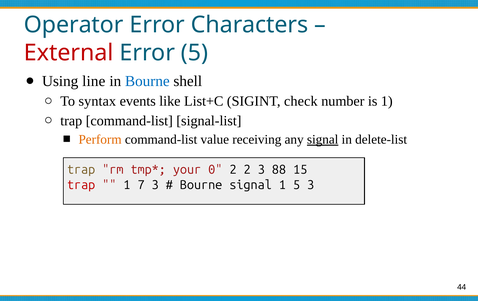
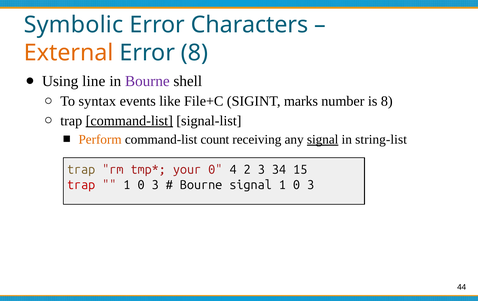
Operator: Operator -> Symbolic (74, 25)
External colour: red -> orange (69, 53)
Error 5: 5 -> 8 (195, 53)
Bourne colour: blue -> purple (147, 81)
List+C: List+C -> File+C (204, 101)
check: check -> marks (301, 101)
is 1: 1 -> 8 (387, 101)
command-list underline: none -> present (129, 121)
value: value -> count (215, 140)
delete-list: delete-list -> string-list (381, 140)
0 2: 2 -> 4 (233, 170)
88: 88 -> 34 (279, 170)
7: 7 -> 0 (141, 185)
signal 1 5: 5 -> 0 (297, 185)
